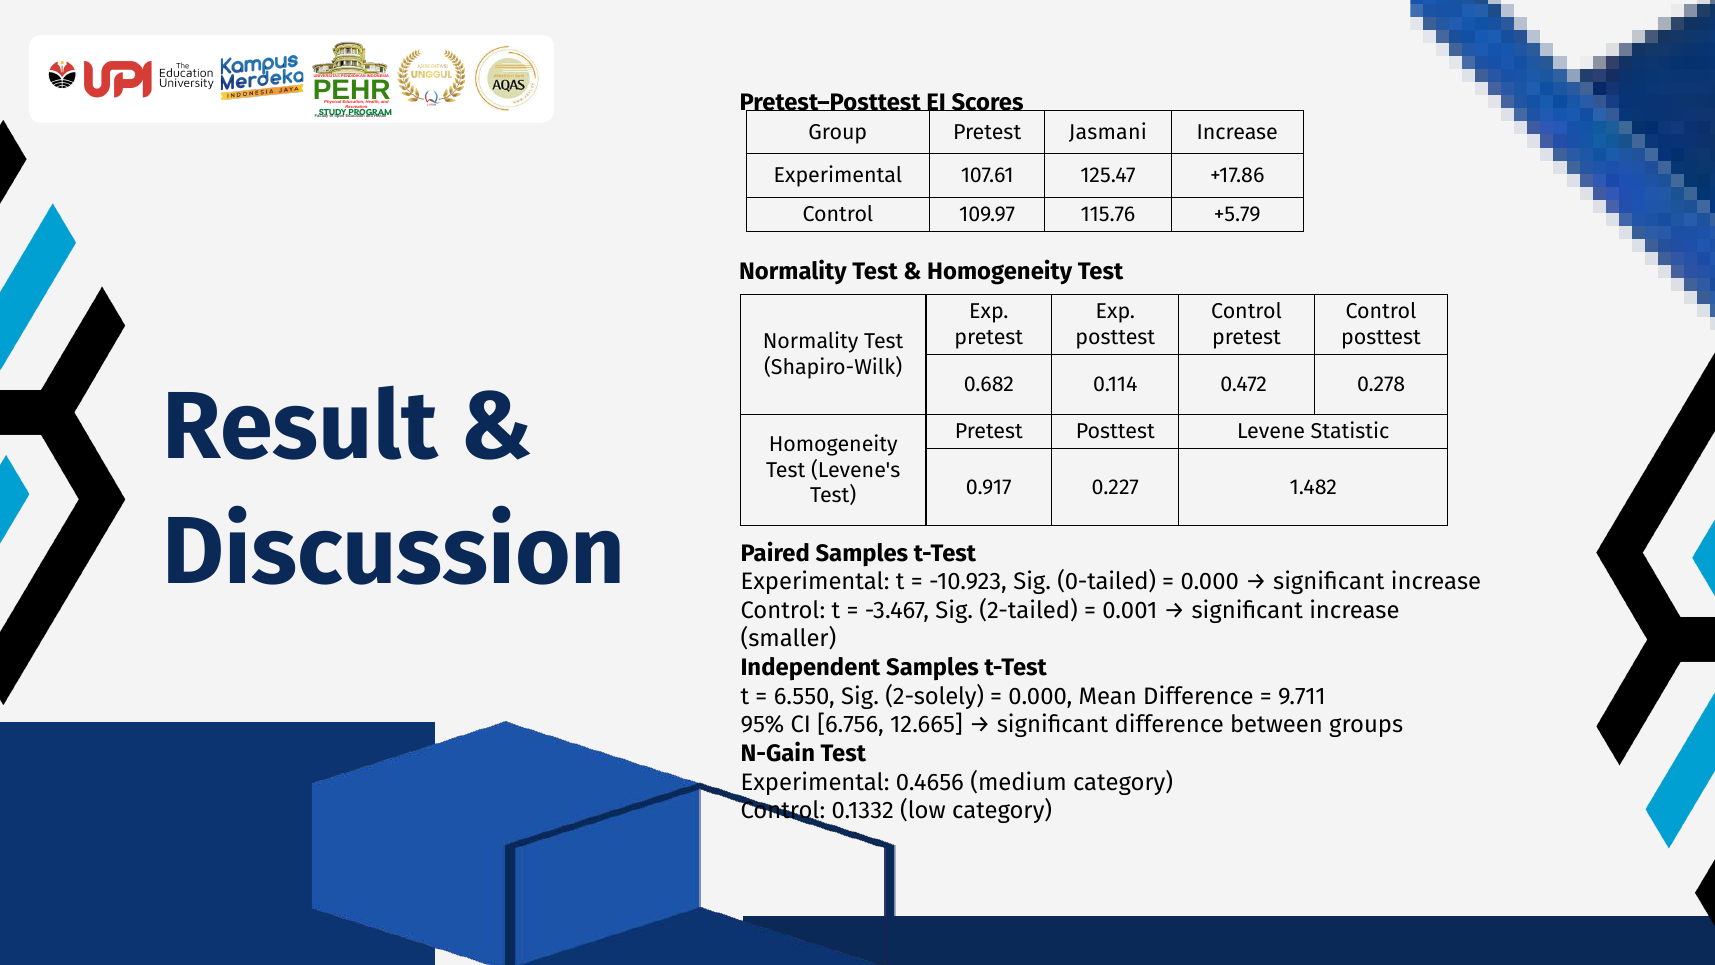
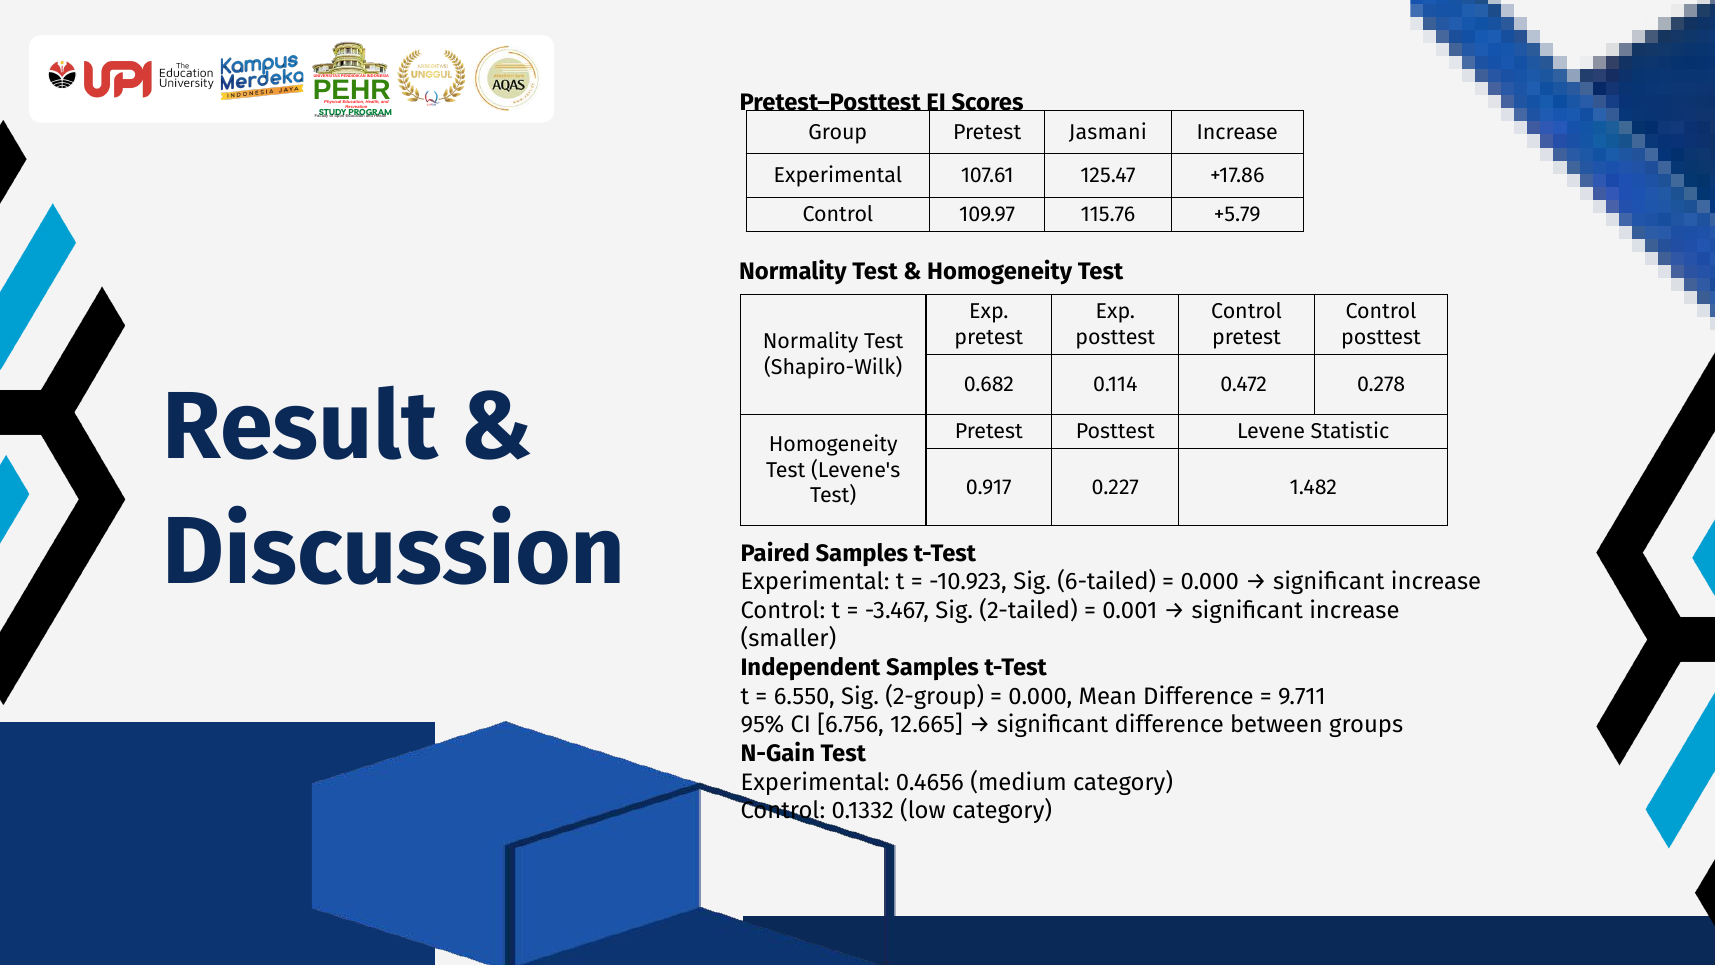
0-tailed: 0-tailed -> 6-tailed (1107, 582)
2-solely: 2-solely -> 2-group (935, 696)
